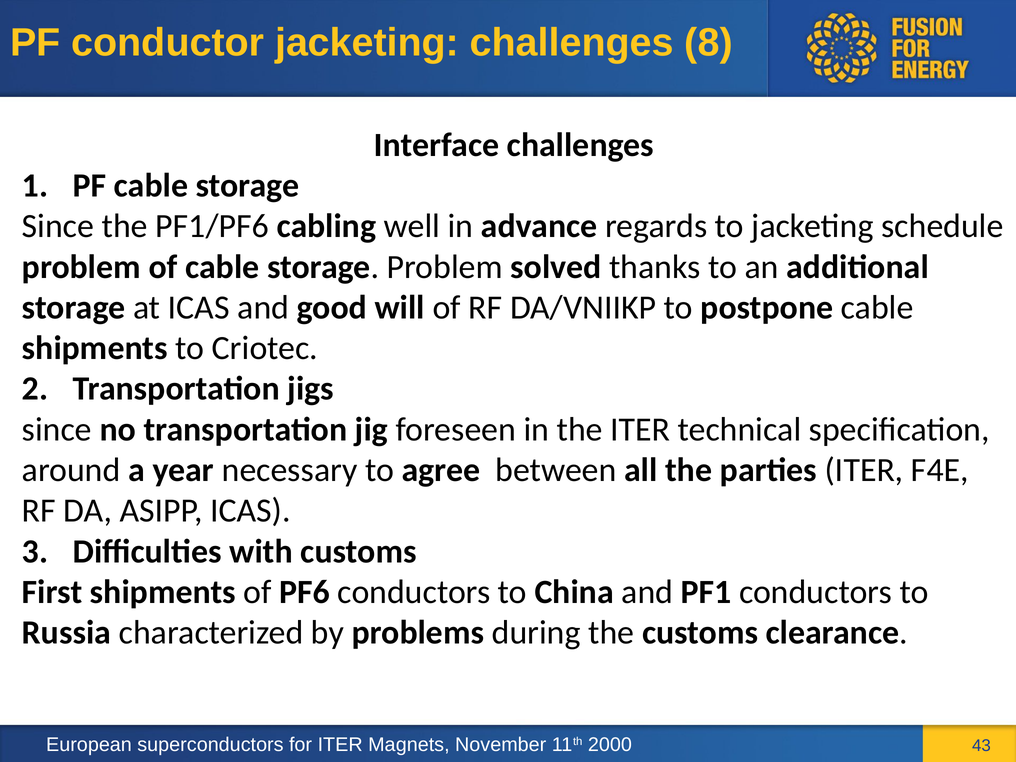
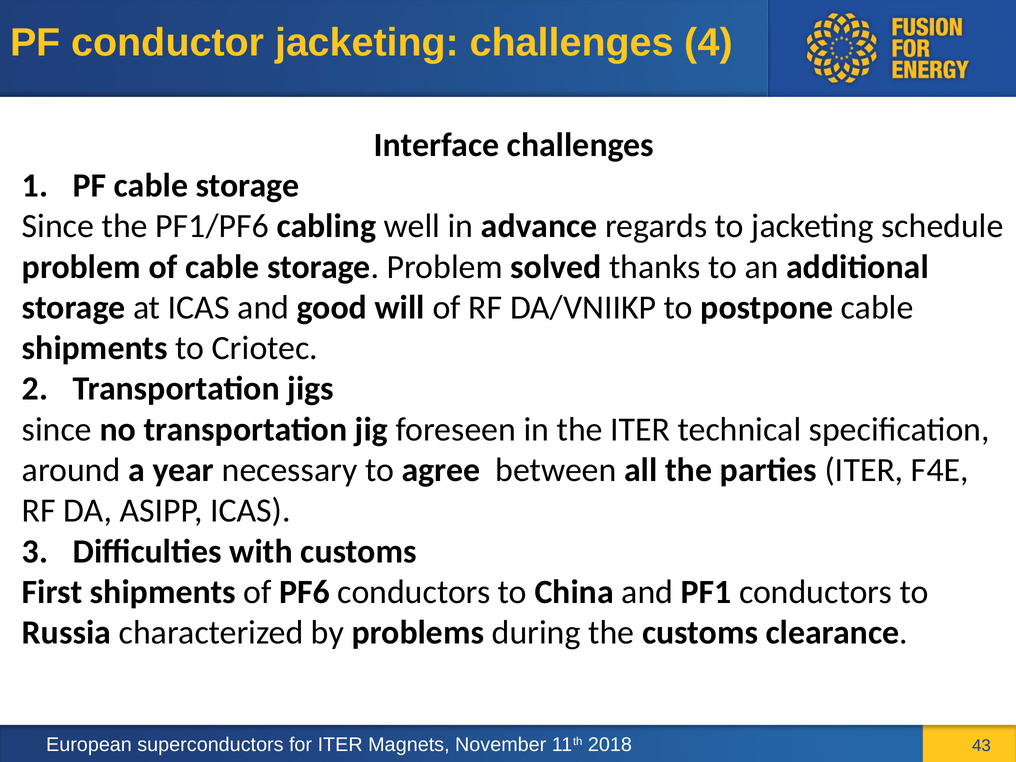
8: 8 -> 4 (709, 43)
2000: 2000 -> 2018 (610, 745)
